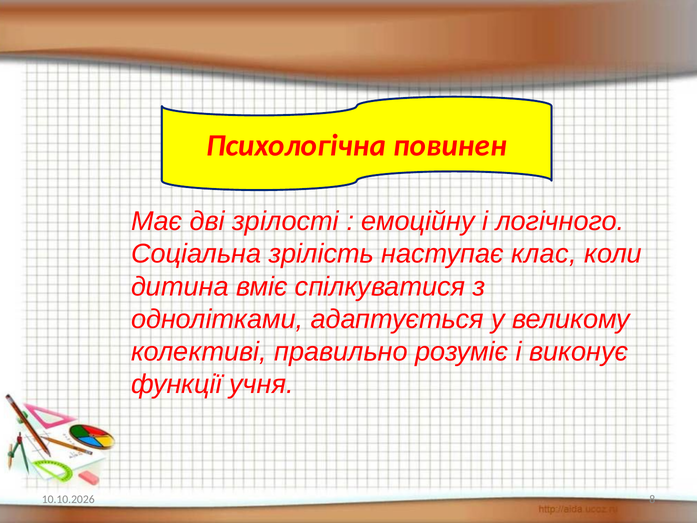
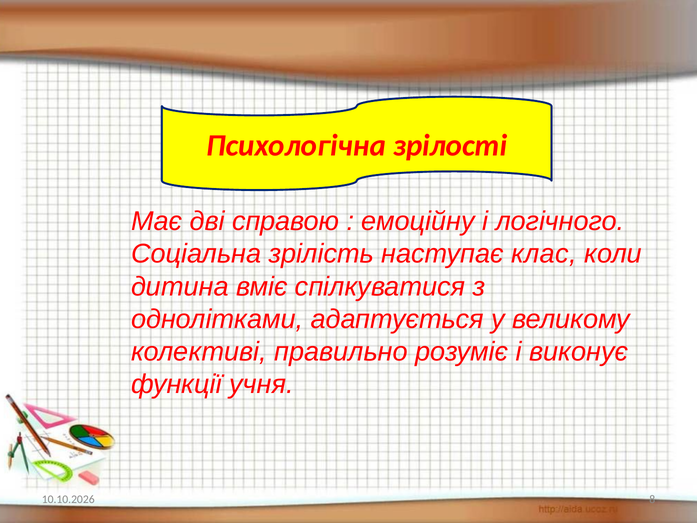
повинен: повинен -> зрілості (450, 145)
зрілості: зрілості -> справою (286, 221)
